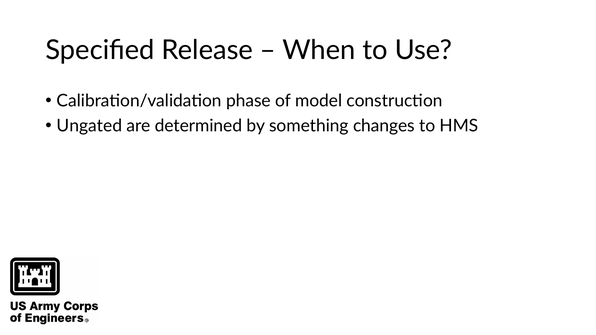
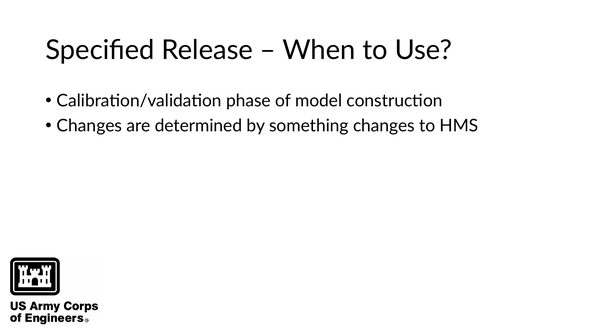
Ungated: Ungated -> Changes (89, 126)
